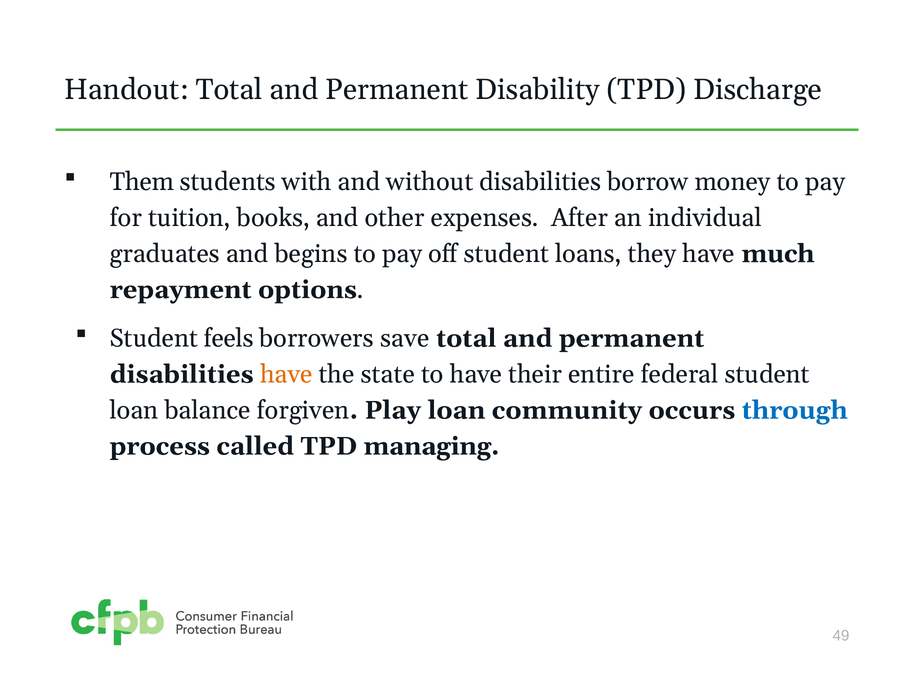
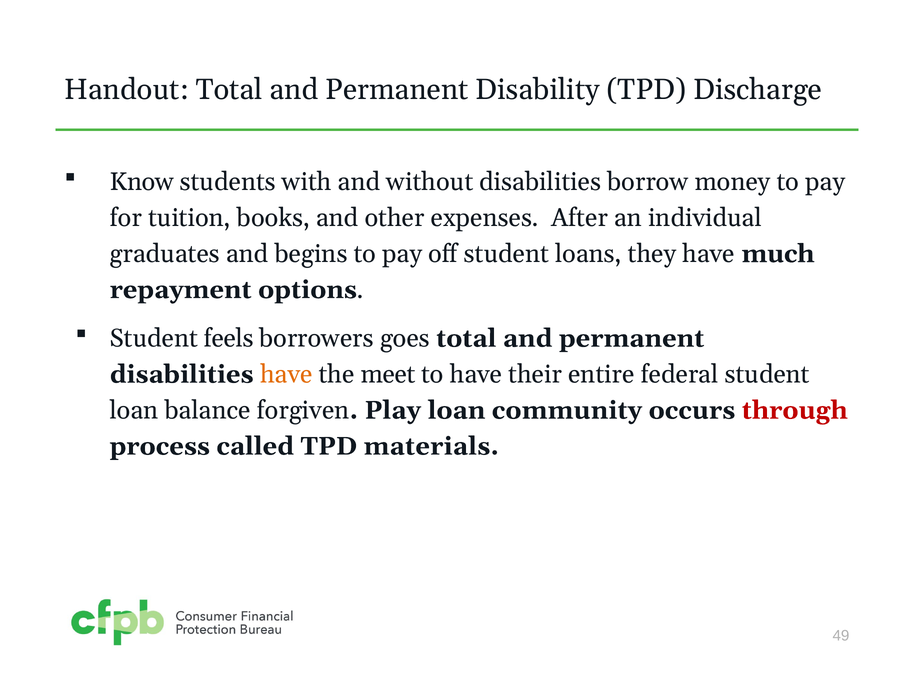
Them: Them -> Know (142, 182)
save: save -> goes (405, 339)
state: state -> meet (388, 375)
through colour: blue -> red (795, 411)
managing: managing -> materials (431, 447)
